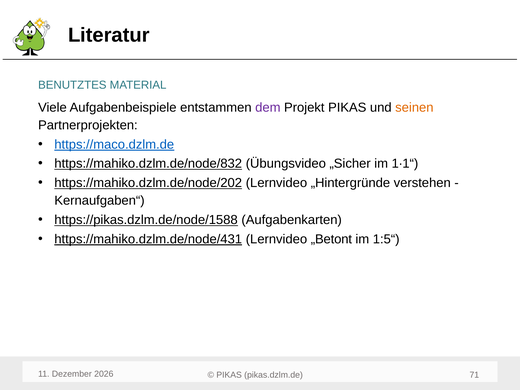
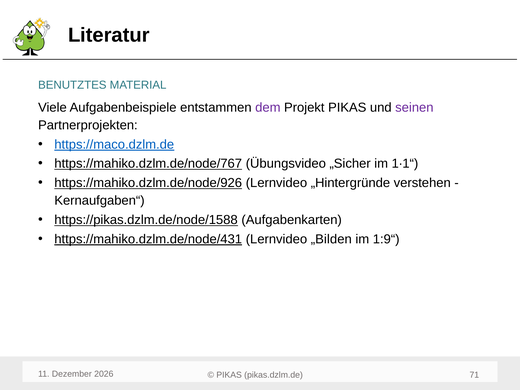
seinen colour: orange -> purple (414, 107)
https://mahiko.dzlm.de/node/832: https://mahiko.dzlm.de/node/832 -> https://mahiko.dzlm.de/node/767 (148, 164)
https://mahiko.dzlm.de/node/202: https://mahiko.dzlm.de/node/202 -> https://mahiko.dzlm.de/node/926 (148, 183)
„Betont: „Betont -> „Bilden (331, 239)
1:5“: 1:5“ -> 1:9“ (386, 239)
